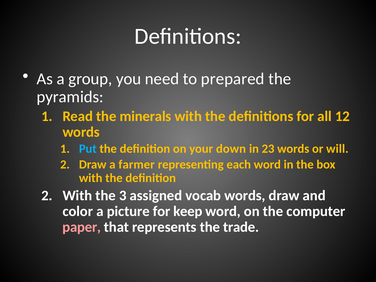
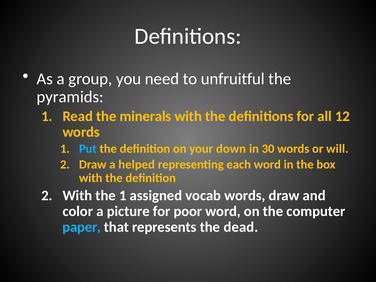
prepared: prepared -> unfruitful (233, 79)
23: 23 -> 30 (268, 149)
farmer: farmer -> helped (137, 164)
the 3: 3 -> 1 (123, 196)
keep: keep -> poor (188, 211)
paper colour: pink -> light blue (82, 227)
trade: trade -> dead (241, 227)
